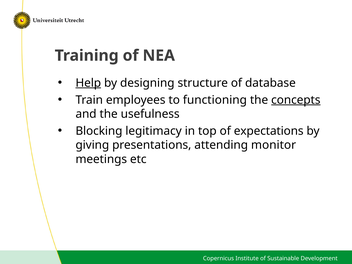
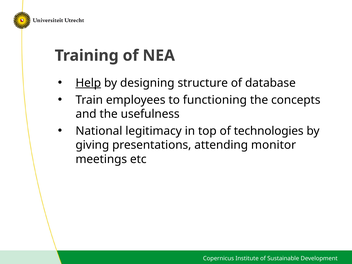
concepts underline: present -> none (296, 100)
Blocking: Blocking -> National (99, 131)
expectations: expectations -> technologies (269, 131)
